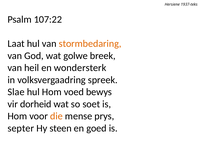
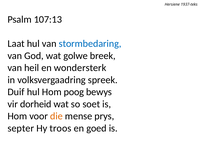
107:22: 107:22 -> 107:13 (48, 19)
stormbedaring colour: orange -> blue (90, 44)
Slae: Slae -> Duif (16, 92)
voed: voed -> poog (74, 92)
steen: steen -> troos (60, 128)
